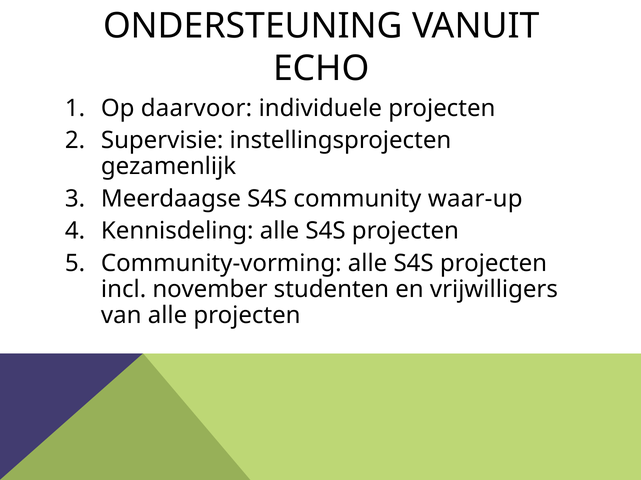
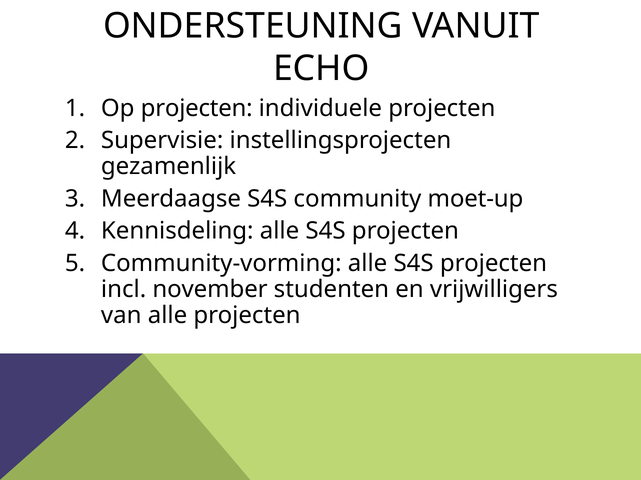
Op daarvoor: daarvoor -> projecten (197, 108)
waar-up: waar-up -> moet-up (475, 199)
